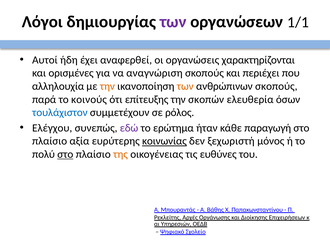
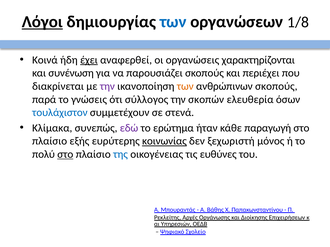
Λόγοι underline: none -> present (42, 22)
των colour: purple -> blue (173, 22)
1/1: 1/1 -> 1/8 (298, 22)
Αυτοί: Αυτοί -> Κοινά (45, 60)
έχει underline: none -> present (89, 60)
ορισμένες: ορισμένες -> συνένωση (71, 73)
αναγνώριση: αναγνώριση -> παρουσιάζει (154, 73)
αλληλουχία: αλληλουχία -> διακρίνεται (58, 86)
την colour: orange -> purple (107, 86)
κοινούς: κοινούς -> γνώσεις (89, 100)
επίτευξης: επίτευξης -> σύλλογος (147, 100)
ρόλος: ρόλος -> στενά (180, 113)
Ελέγχου: Ελέγχου -> Κλίμακα (52, 128)
αξία: αξία -> εξής (79, 141)
της colour: orange -> blue (120, 155)
